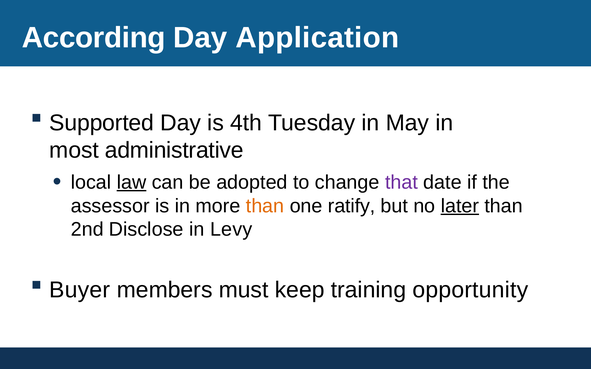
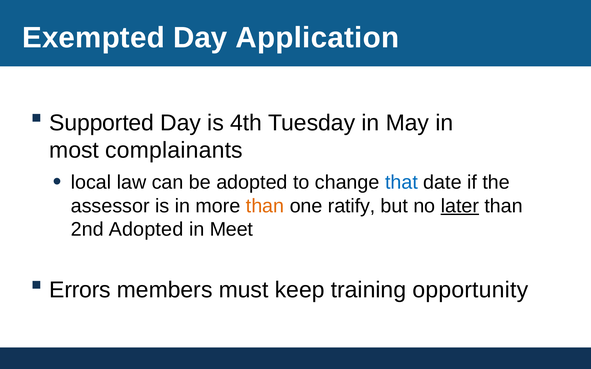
According: According -> Exempted (93, 38)
administrative: administrative -> complainants (174, 150)
law underline: present -> none (132, 182)
that colour: purple -> blue (401, 182)
2nd Disclose: Disclose -> Adopted (146, 230)
Levy: Levy -> Meet (231, 230)
Buyer: Buyer -> Errors (80, 290)
